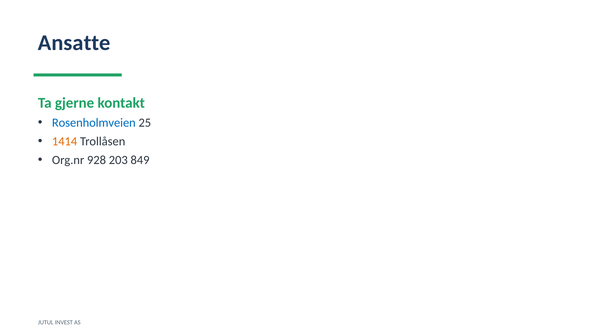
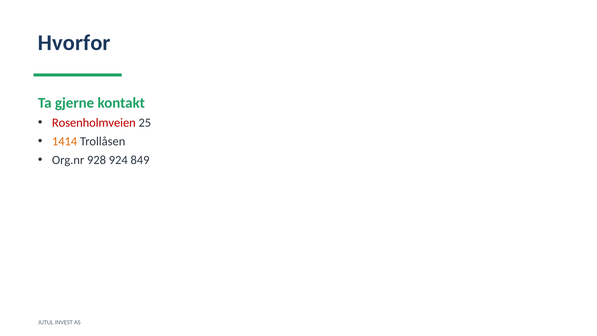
Ansatte: Ansatte -> Hvorfor (74, 43)
Rosenholmveien colour: blue -> red (94, 123)
203: 203 -> 924 (118, 160)
